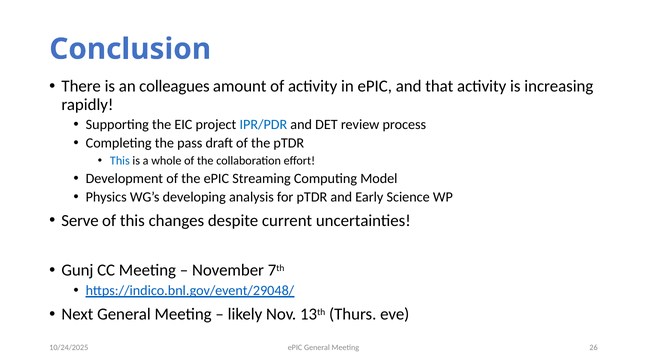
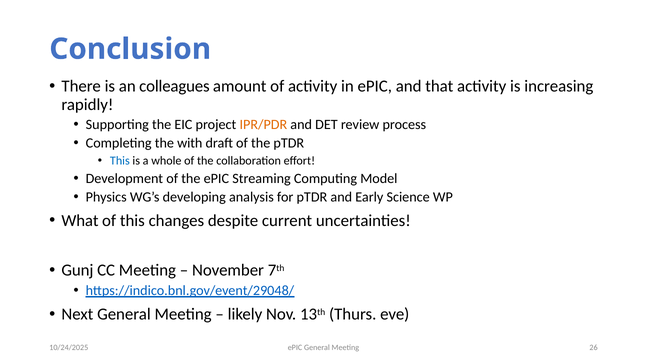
IPR/PDR colour: blue -> orange (263, 125)
pass: pass -> with (190, 143)
Serve: Serve -> What (80, 220)
